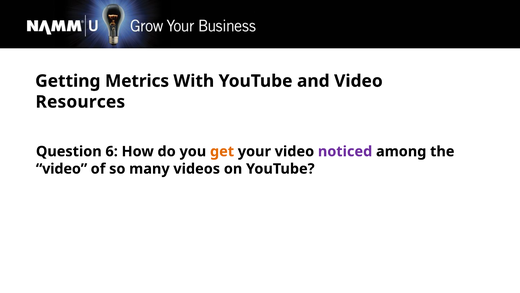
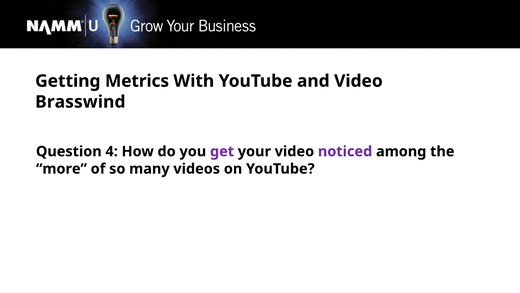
Resources: Resources -> Brasswind (80, 102)
6: 6 -> 4 (112, 151)
get colour: orange -> purple (222, 151)
video: video -> more (61, 169)
